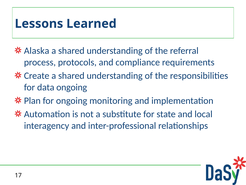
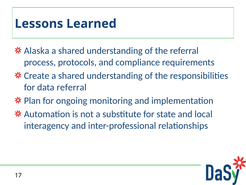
data ongoing: ongoing -> referral (72, 87)
